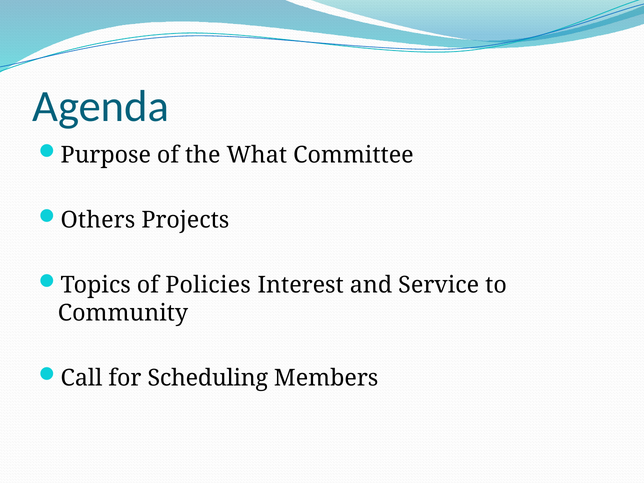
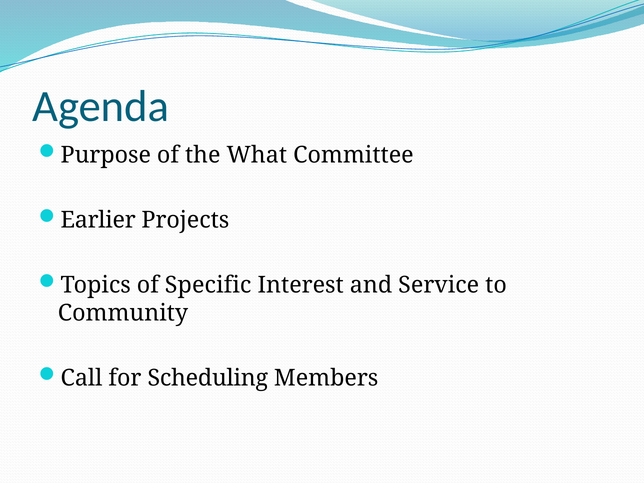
Others: Others -> Earlier (98, 220)
Policies: Policies -> Specific (208, 285)
